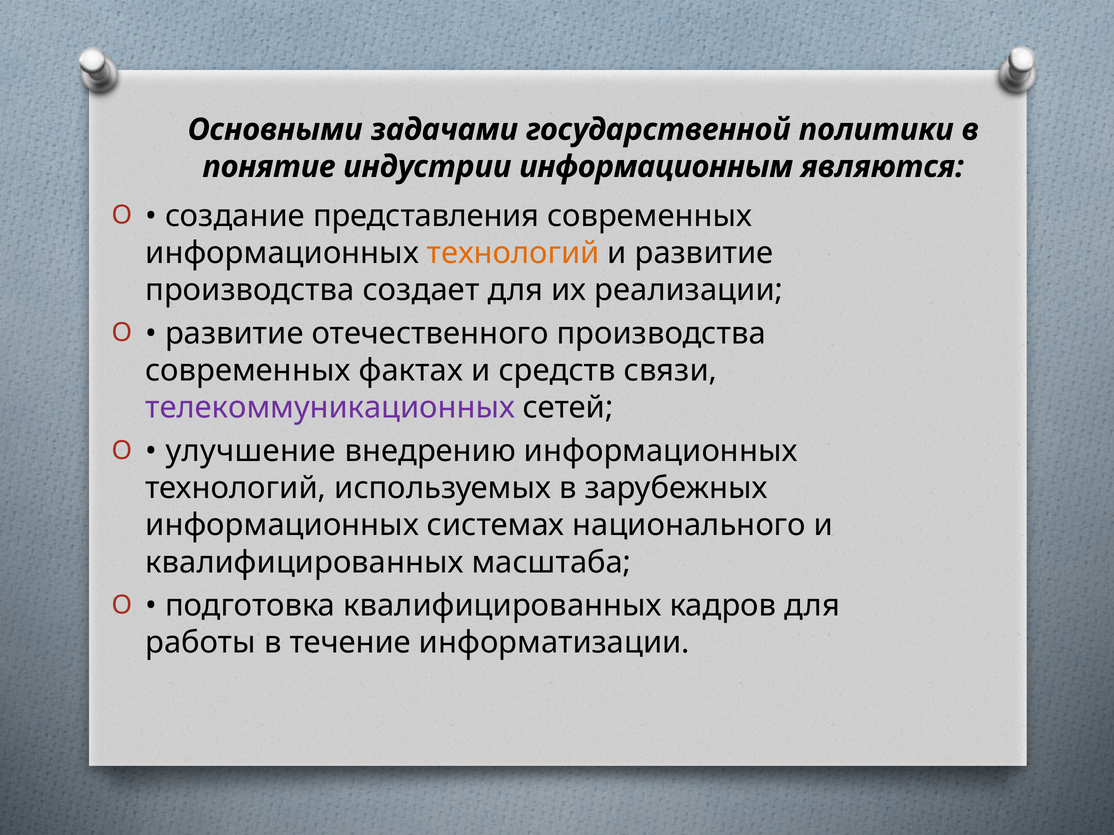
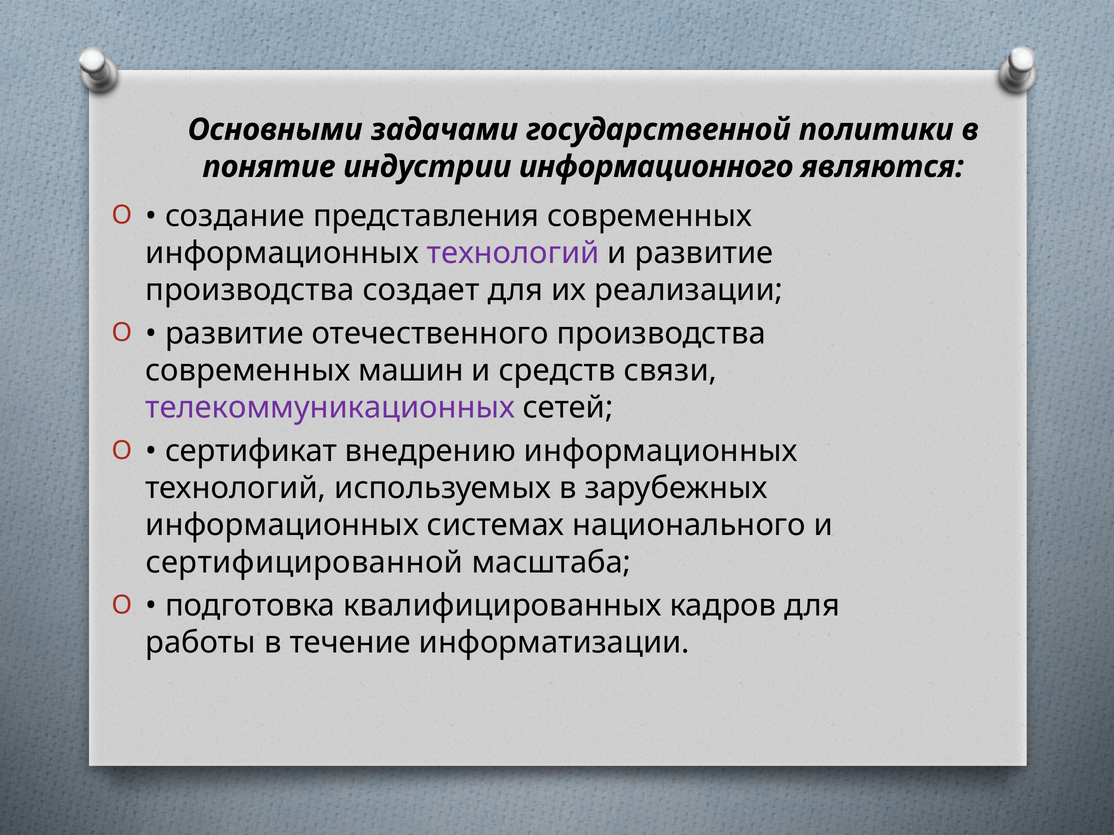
информационным: информационным -> информационного (656, 167)
технологий colour: orange -> purple (513, 253)
фактах: фактах -> машин (411, 371)
улучшение: улучшение -> сертификат (251, 451)
квалифицированных: квалифицированных -> сертифицированной (304, 563)
